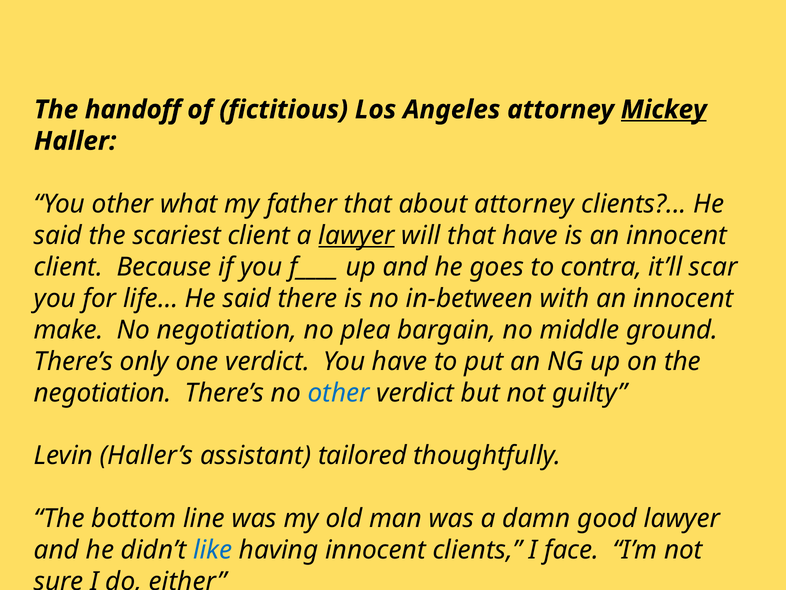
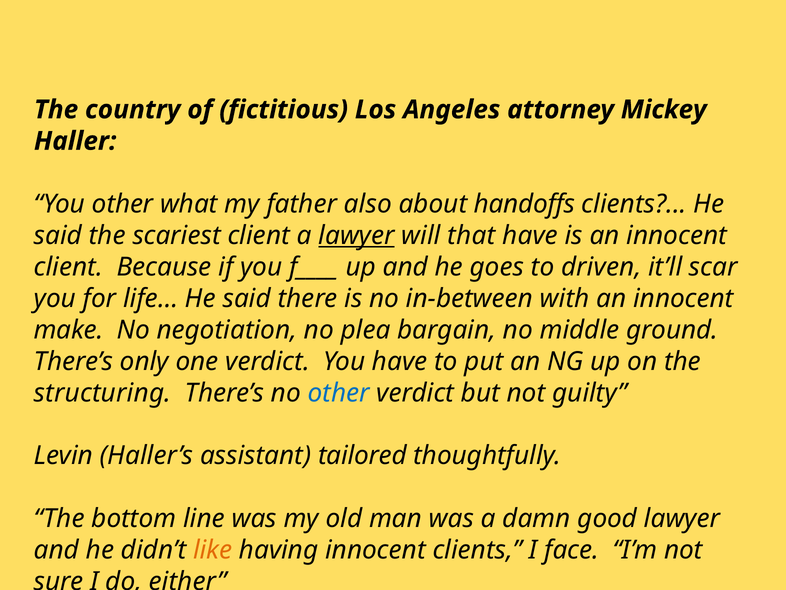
handoff: handoff -> country (133, 110)
Mickey underline: present -> none (664, 110)
father that: that -> also (368, 204)
about attorney: attorney -> handoffs (525, 204)
contra: contra -> driven (601, 267)
negotiation: negotiation -> structuring (103, 393)
like colour: blue -> orange (213, 550)
